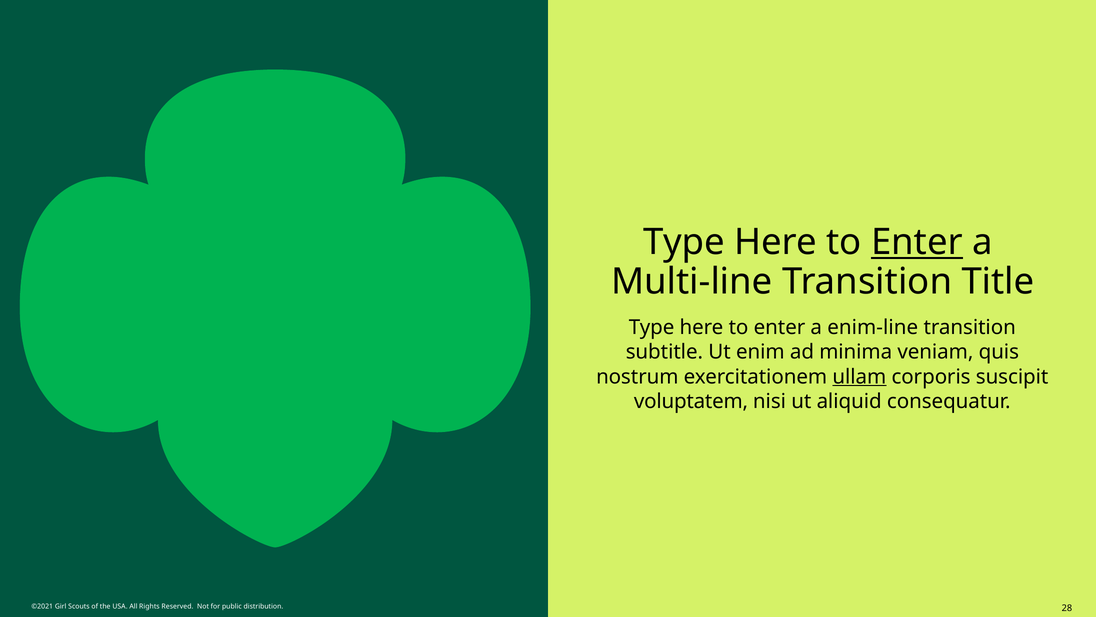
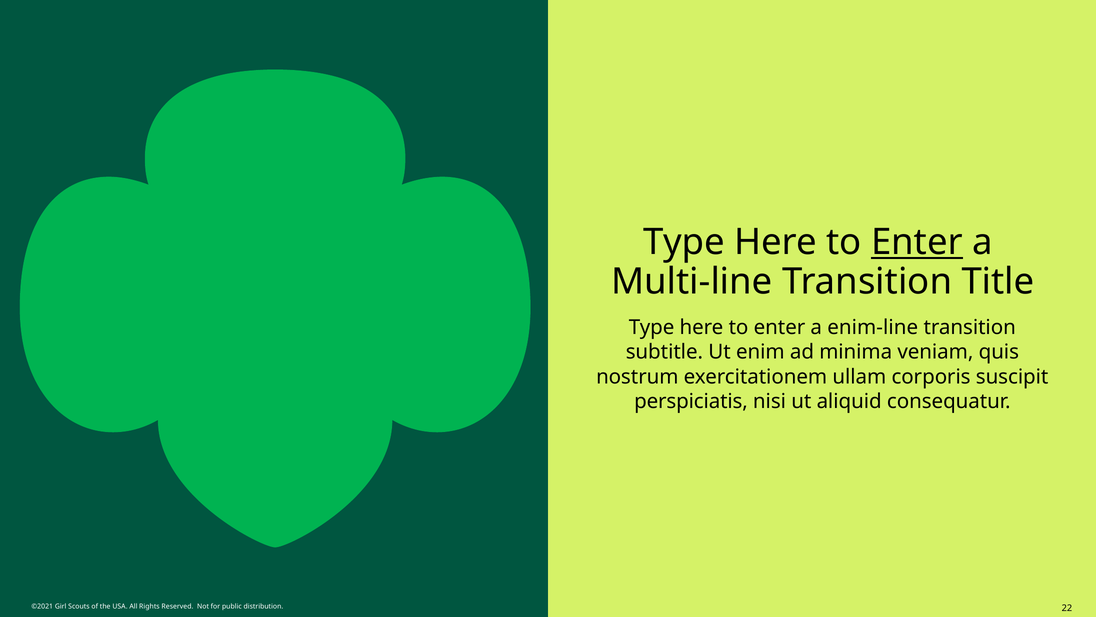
ullam underline: present -> none (859, 376)
voluptatem: voluptatem -> perspiciatis (691, 401)
28: 28 -> 22 (1067, 608)
